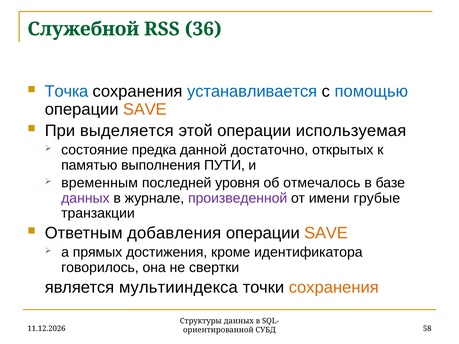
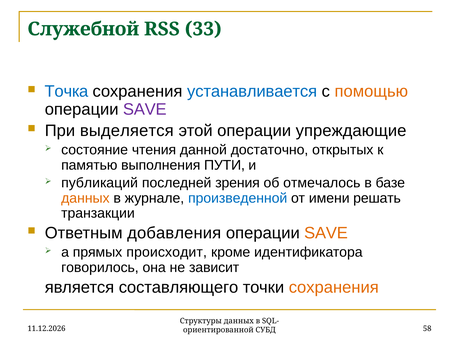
36: 36 -> 33 (203, 29)
помощью colour: blue -> orange (371, 91)
SAVE colour: orange -> purple (145, 109)
используемая: используемая -> упреждающие (351, 131)
предка: предка -> чтения (154, 150)
временным: временным -> публикаций (100, 183)
уровня: уровня -> зрения (238, 183)
данных colour: purple -> orange (85, 198)
произведенной colour: purple -> blue (238, 198)
грубые: грубые -> решать (377, 198)
достижения: достижения -> происходит (167, 253)
свертки: свертки -> зависит (214, 268)
мультииндекса: мультииндекса -> составляющего (179, 287)
